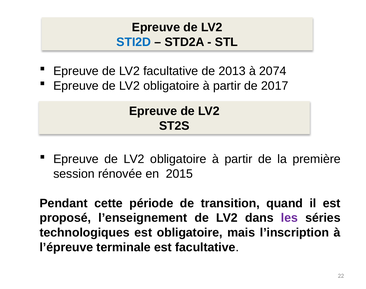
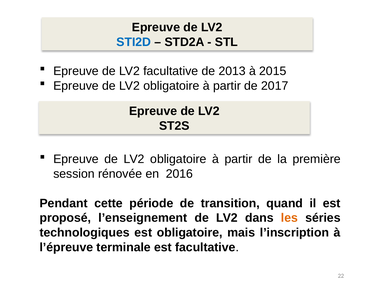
2074: 2074 -> 2015 (273, 71)
2015: 2015 -> 2016 (179, 173)
les colour: purple -> orange (289, 217)
